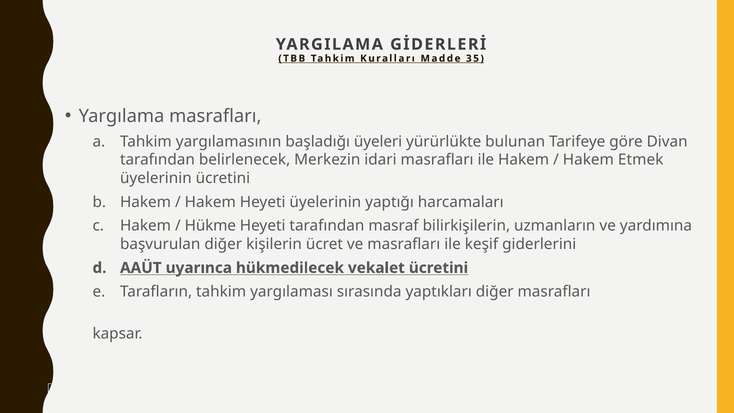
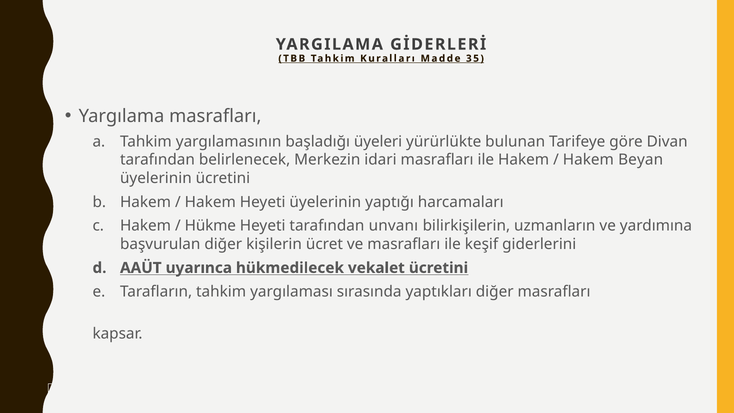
Etmek: Etmek -> Beyan (641, 160)
masraf: masraf -> unvanı (393, 226)
